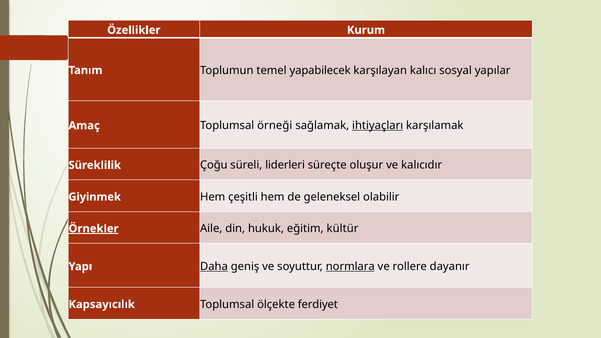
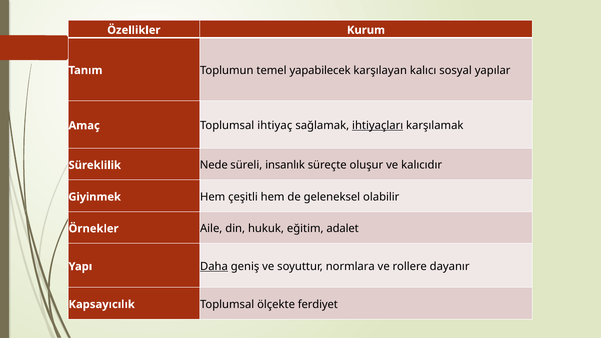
örneği: örneği -> ihtiyaç (275, 126)
Çoğu: Çoğu -> Nede (214, 165)
liderleri: liderleri -> insanlık (285, 165)
Örnekler underline: present -> none (94, 229)
kültür: kültür -> adalet (343, 229)
normlara underline: present -> none (350, 267)
